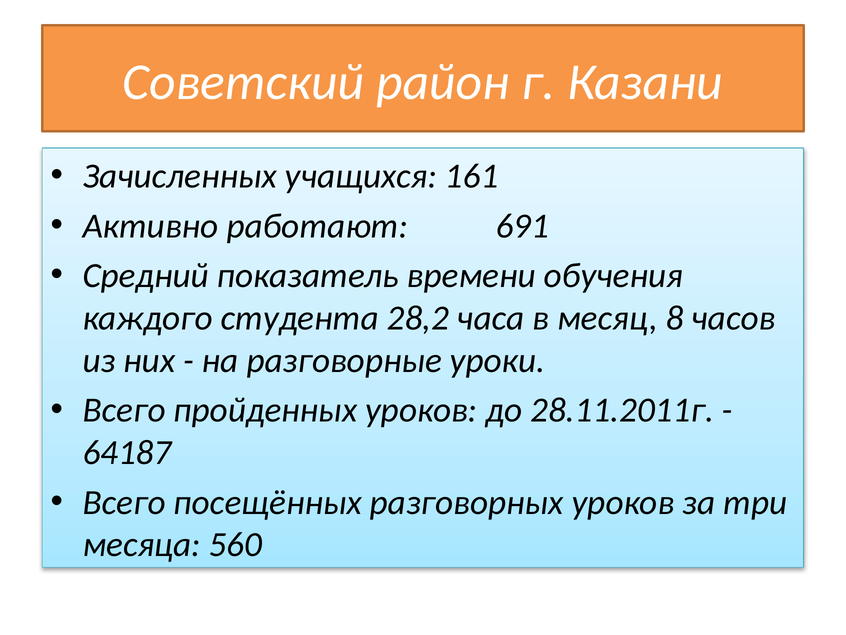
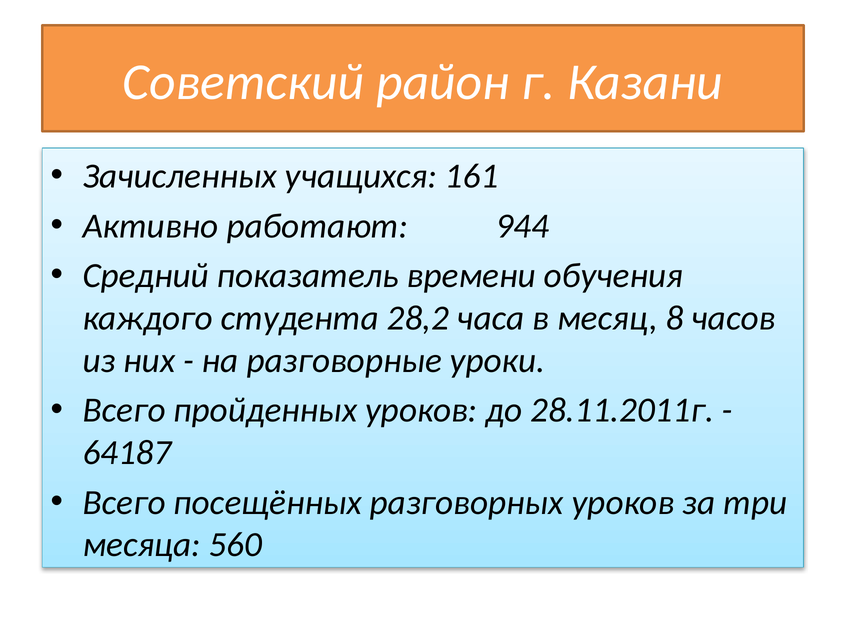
691: 691 -> 944 (522, 226)
